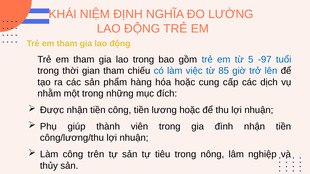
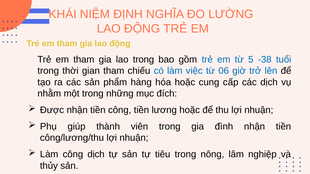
-97: -97 -> -38 (265, 60)
85: 85 -> 06 (224, 71)
công trên: trên -> dịch (96, 155)
